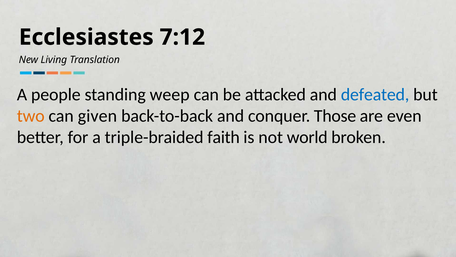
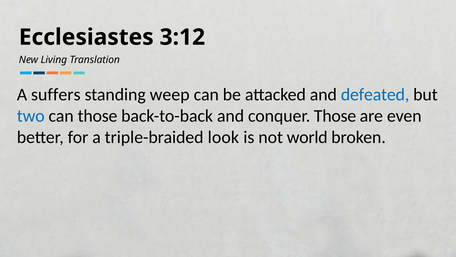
7:12: 7:12 -> 3:12 (182, 37)
people: people -> suffers (56, 95)
two colour: orange -> blue (31, 116)
can given: given -> those (98, 116)
faith: faith -> look (223, 137)
